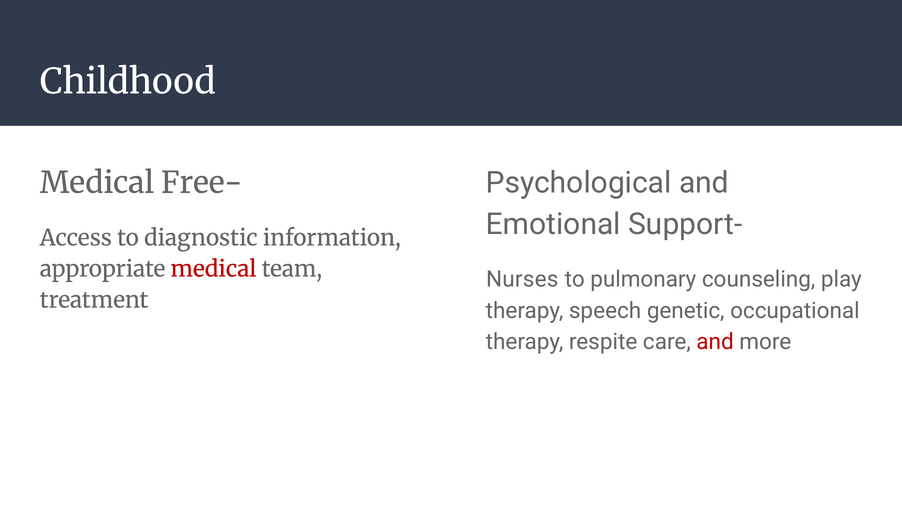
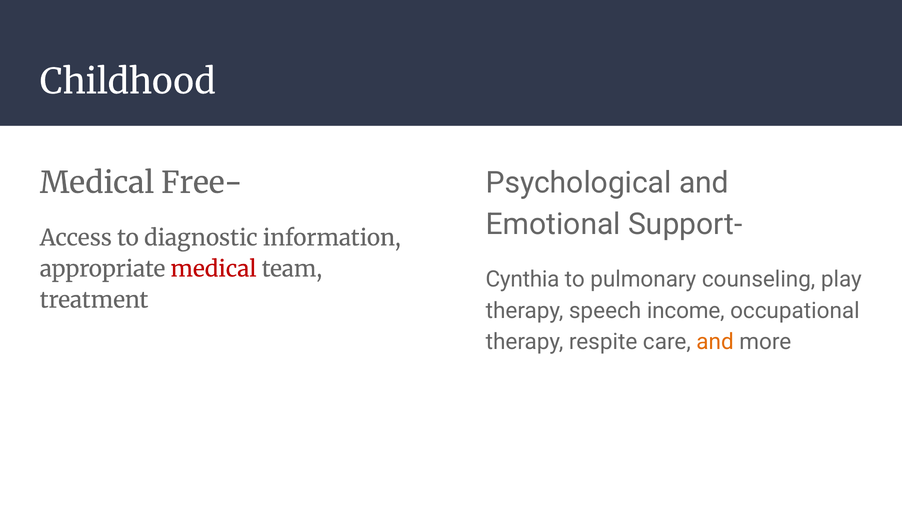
Nurses: Nurses -> Cynthia (522, 280)
genetic: genetic -> income (686, 311)
and colour: red -> orange (715, 342)
